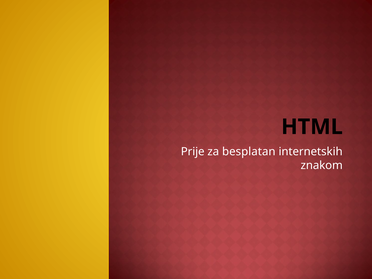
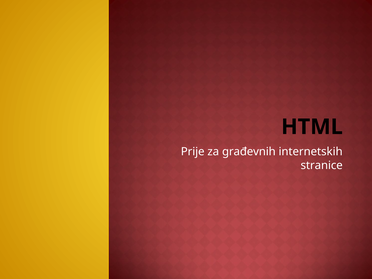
besplatan: besplatan -> građevnih (249, 152)
znakom: znakom -> stranice (322, 165)
